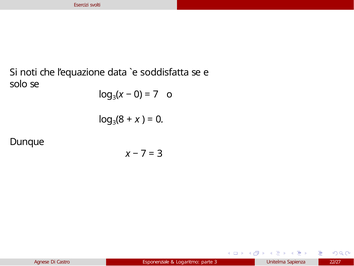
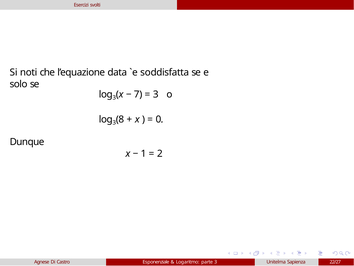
0: 0 -> 7 (138, 94)
7: 7 -> 3 (156, 94)
7: 7 -> 1 (143, 154)
3: 3 -> 2 (160, 154)
